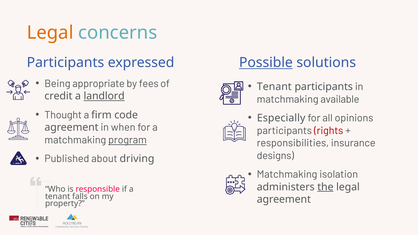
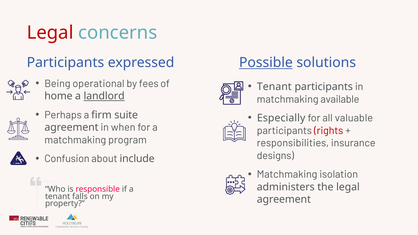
Legal colour: orange -> red (50, 33)
appropriate: appropriate -> operational (98, 84)
credit: credit -> home (58, 96)
Thought: Thought -> Perhaps (63, 115)
code: code -> suite (126, 115)
opinions: opinions -> valuable (354, 118)
program underline: present -> none (128, 140)
Published: Published -> Confusion (67, 159)
driving: driving -> include (137, 159)
the underline: present -> none (325, 187)
